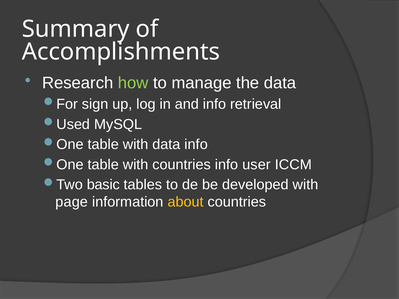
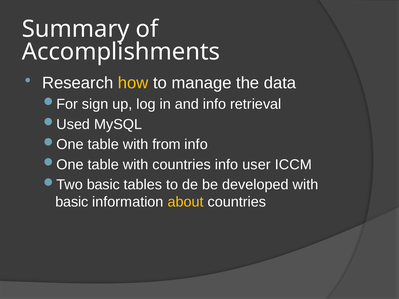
how colour: light green -> yellow (133, 83)
with data: data -> from (167, 145)
page: page -> basic (72, 202)
